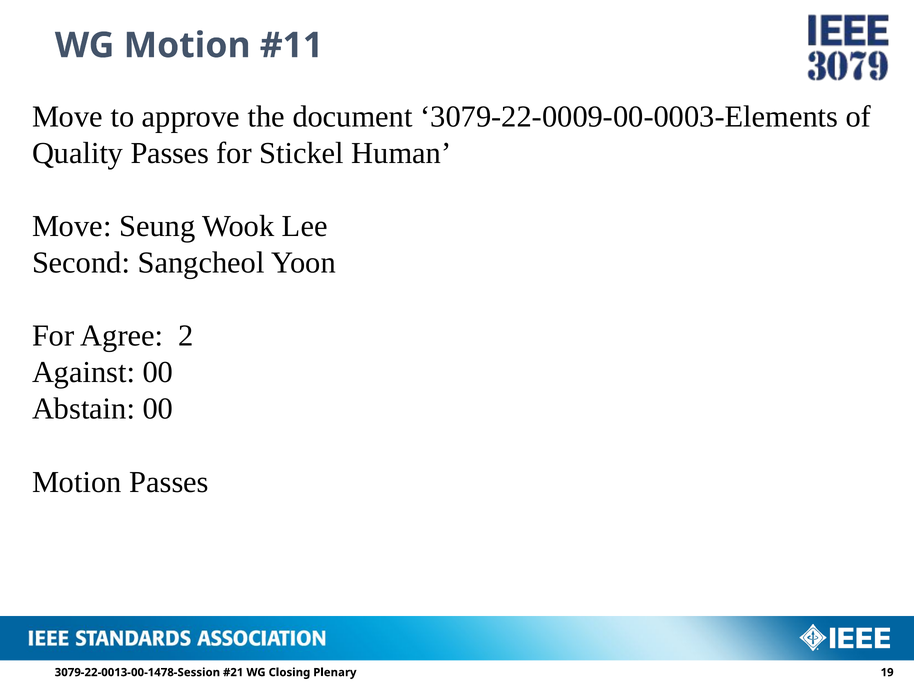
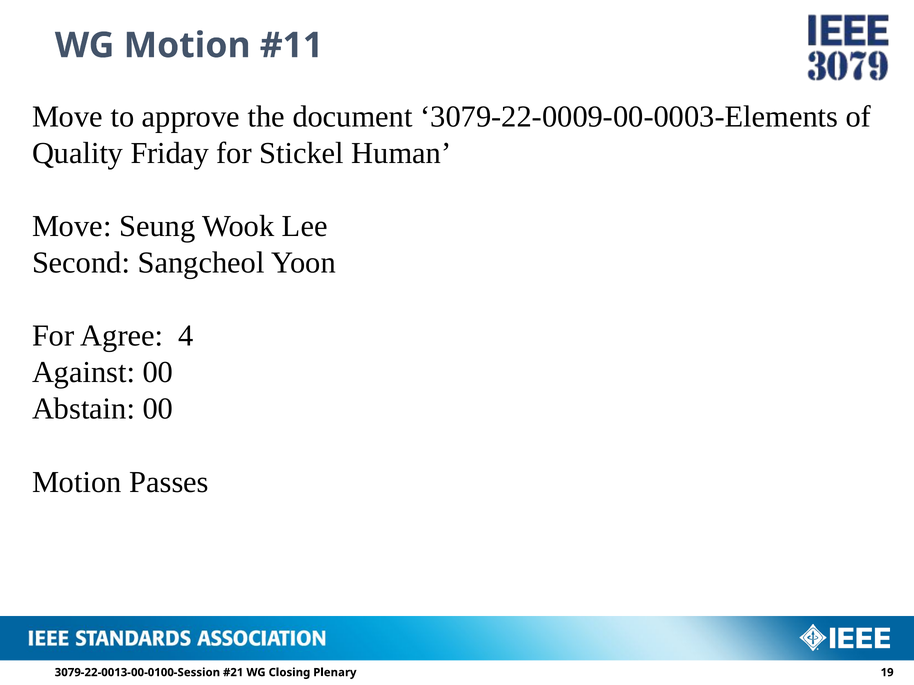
Quality Passes: Passes -> Friday (170, 153)
2: 2 -> 4 (186, 336)
3079-22-0013-00-1478-Session: 3079-22-0013-00-1478-Session -> 3079-22-0013-00-0100-Session (137, 673)
